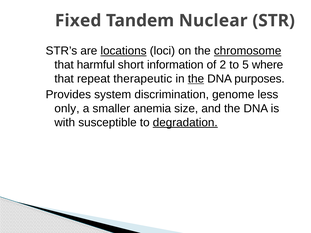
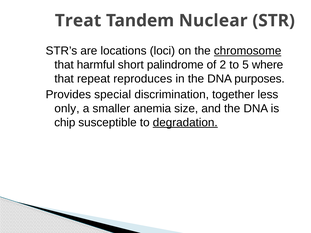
Fixed: Fixed -> Treat (78, 21)
locations underline: present -> none (124, 51)
information: information -> palindrome (175, 65)
therapeutic: therapeutic -> reproduces (143, 79)
the underline: present -> none (196, 79)
system: system -> special (113, 95)
genome: genome -> together (233, 95)
with: with -> chip (65, 123)
